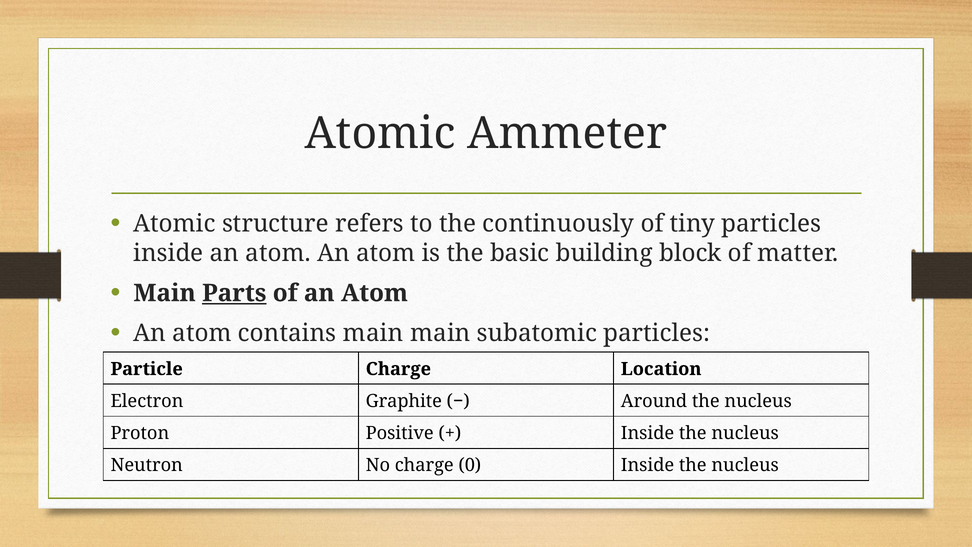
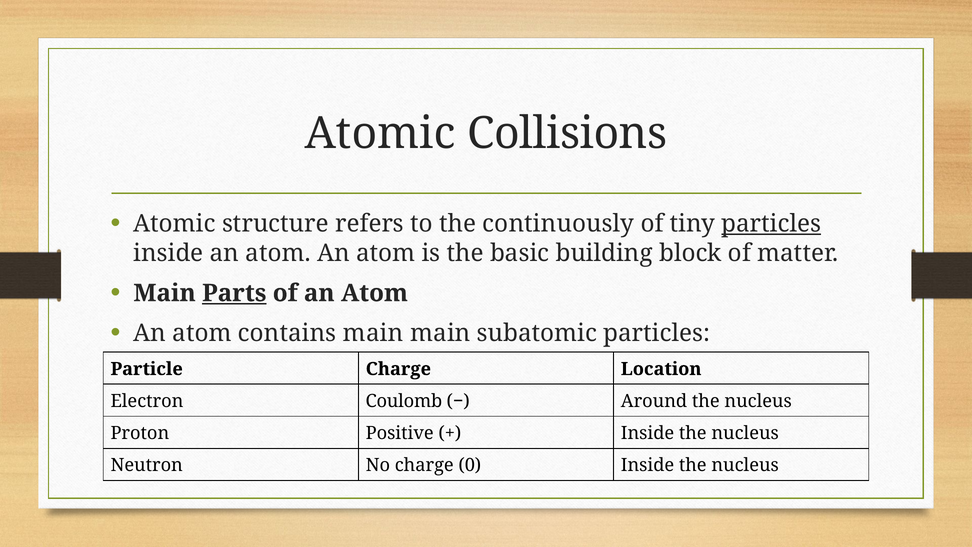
Ammeter: Ammeter -> Collisions (567, 133)
particles underline: none -> present (771, 224)
Graphite: Graphite -> Coulomb (404, 401)
